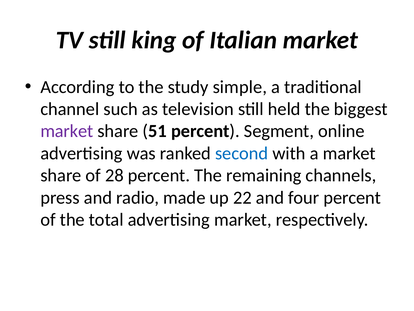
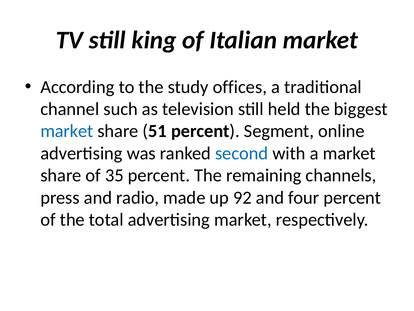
simple: simple -> offices (240, 87)
market colour: purple -> blue (67, 131)
28: 28 -> 35 (114, 175)
22: 22 -> 92 (242, 197)
